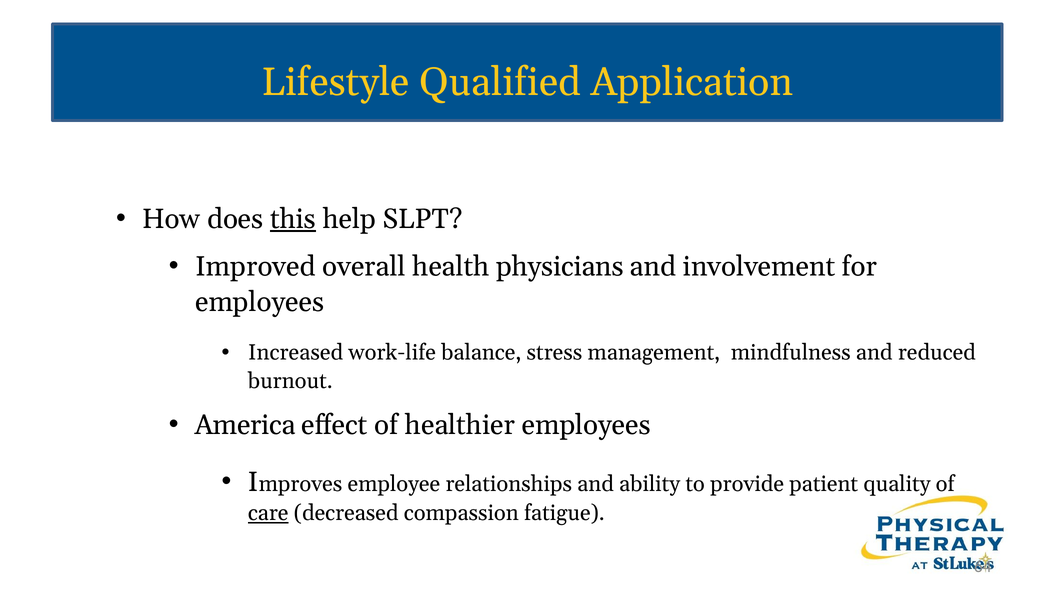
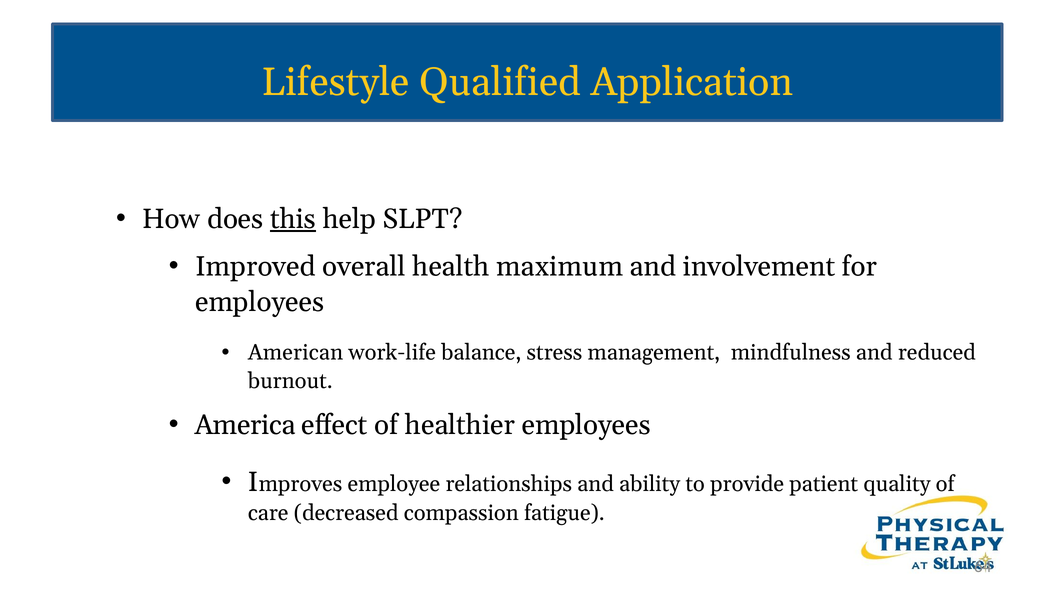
physicians: physicians -> maximum (560, 267)
Increased: Increased -> American (296, 353)
care underline: present -> none (268, 514)
